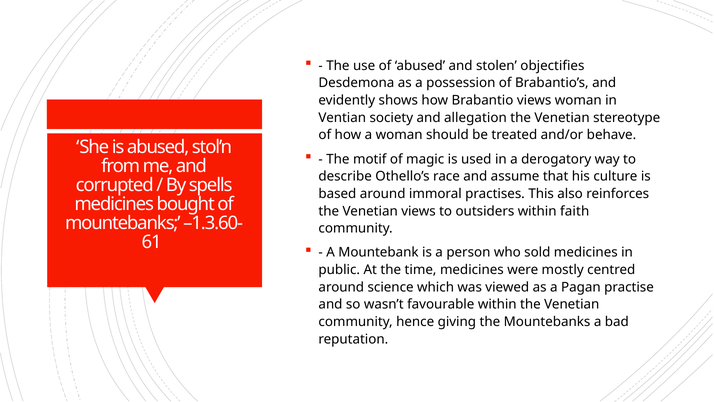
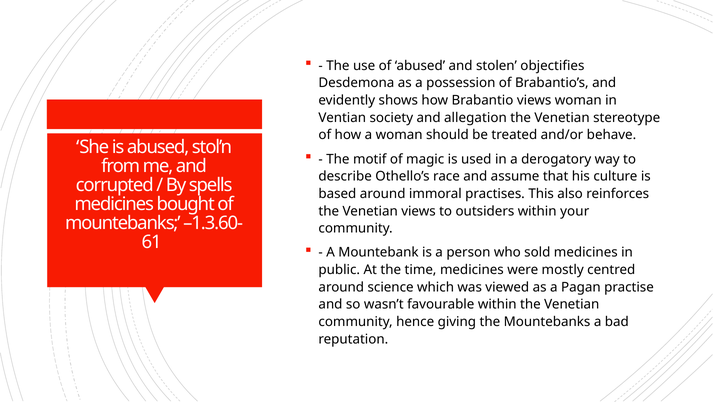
faith: faith -> your (575, 211)
